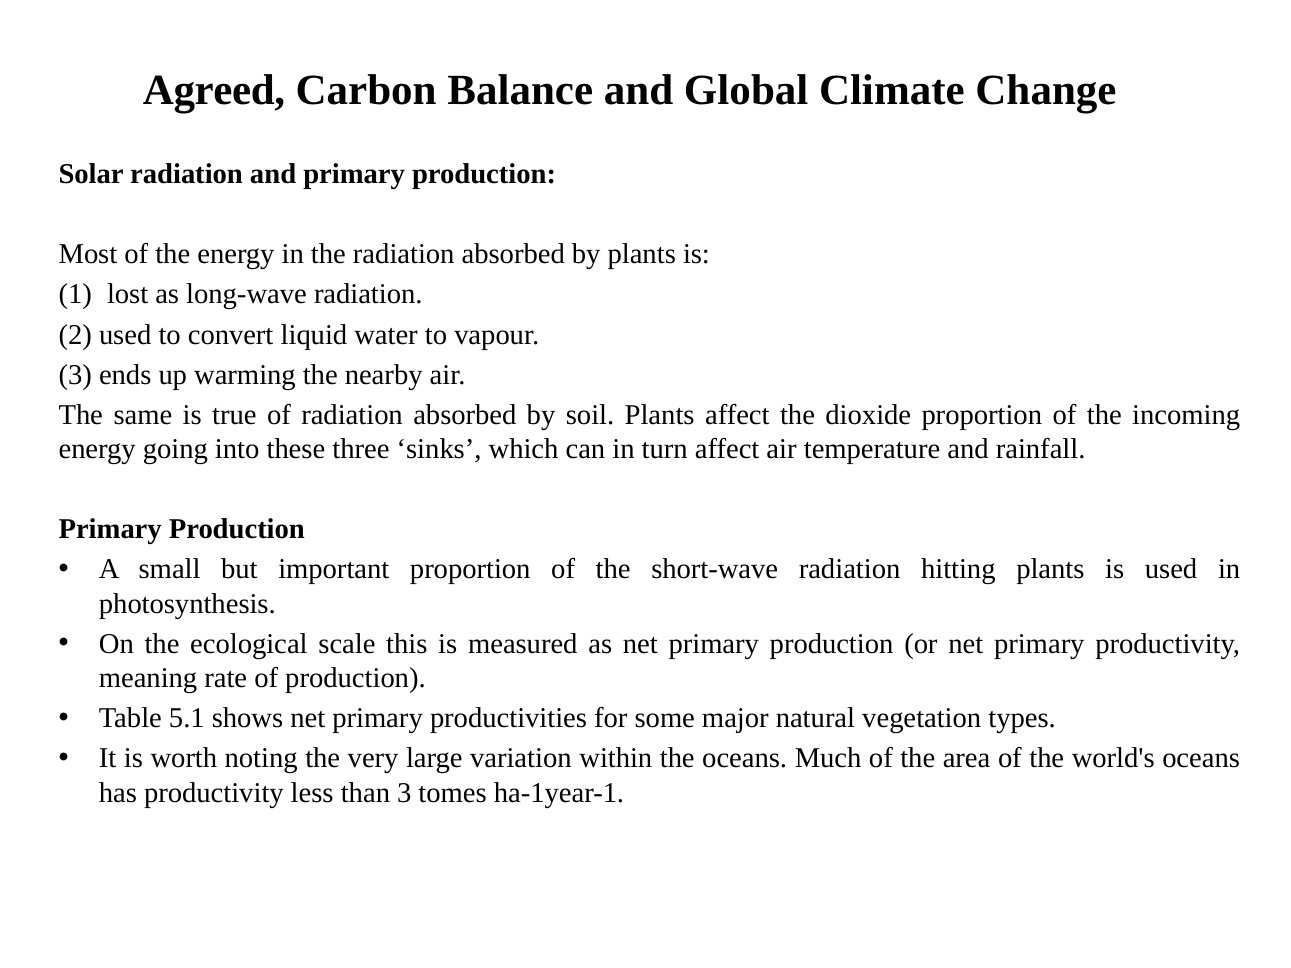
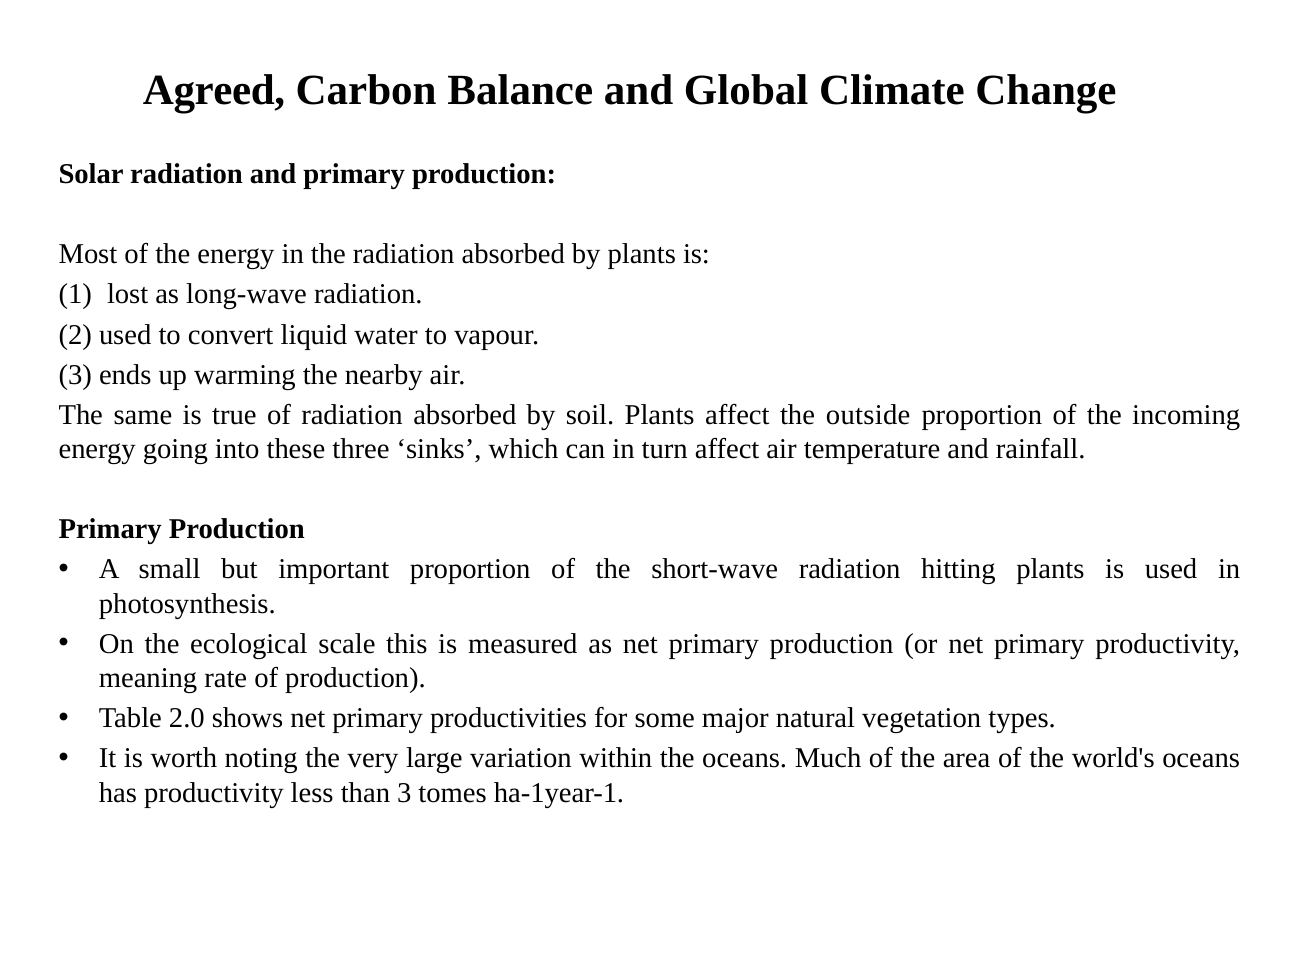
dioxide: dioxide -> outside (868, 415)
5.1: 5.1 -> 2.0 (187, 718)
